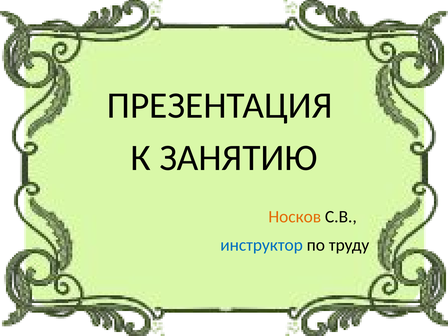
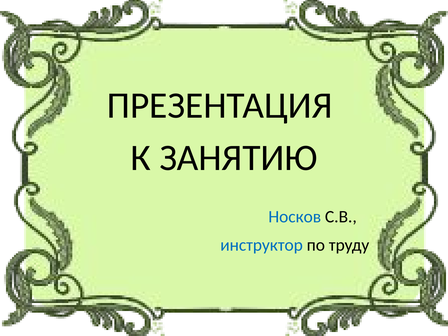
Носков colour: orange -> blue (295, 217)
